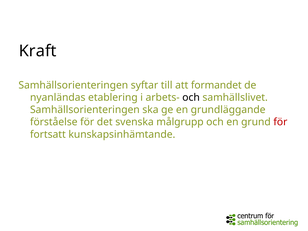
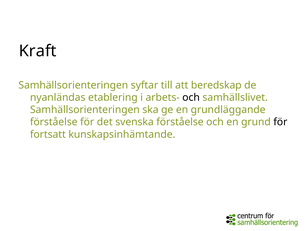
formandet: formandet -> beredskap (216, 85)
svenska målgrupp: målgrupp -> förståelse (180, 122)
för colour: red -> black (280, 122)
